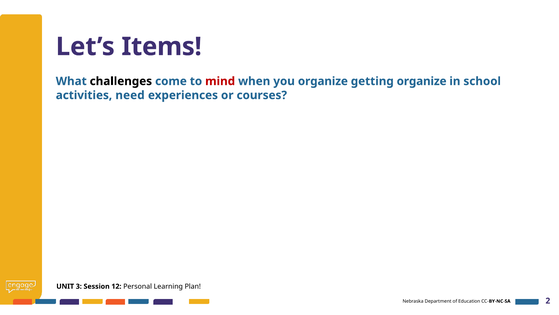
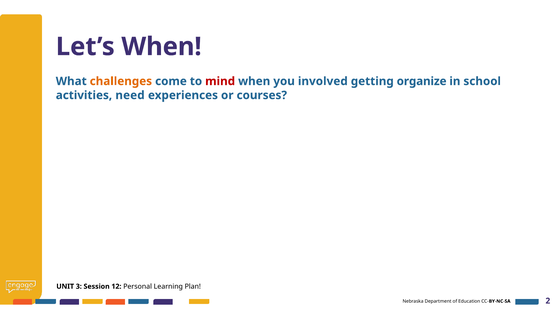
Let’s Items: Items -> When (162, 47)
challenges colour: black -> orange (121, 81)
you organize: organize -> involved (323, 81)
